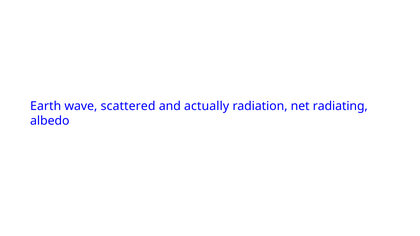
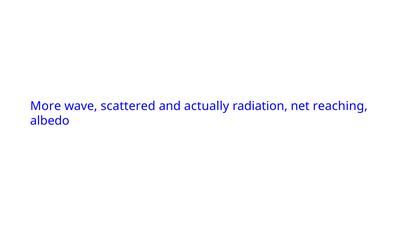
Earth: Earth -> More (46, 106)
radiating: radiating -> reaching (340, 106)
